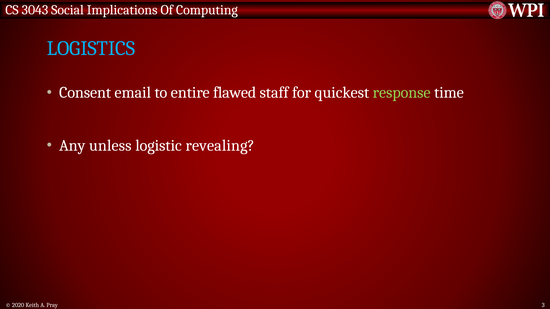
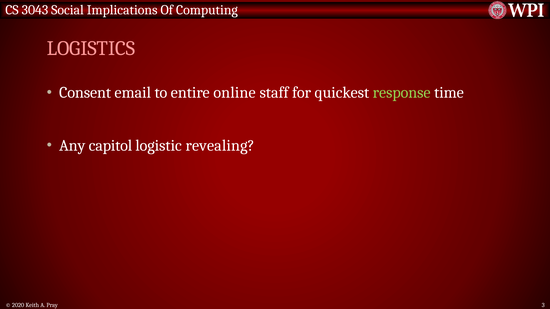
LOGISTICS colour: light blue -> pink (91, 48)
flawed: flawed -> online (235, 93)
unless: unless -> capitol (110, 146)
